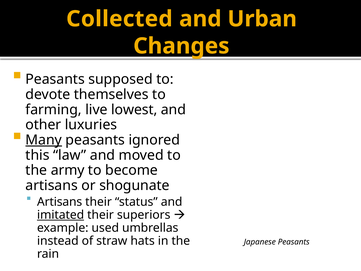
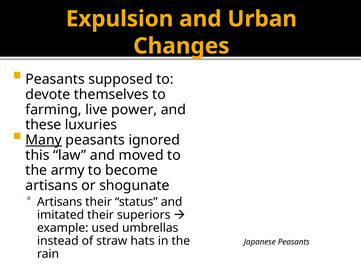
Collected: Collected -> Expulsion (120, 19)
lowest: lowest -> power (134, 110)
other: other -> these (43, 125)
imitated underline: present -> none (61, 215)
